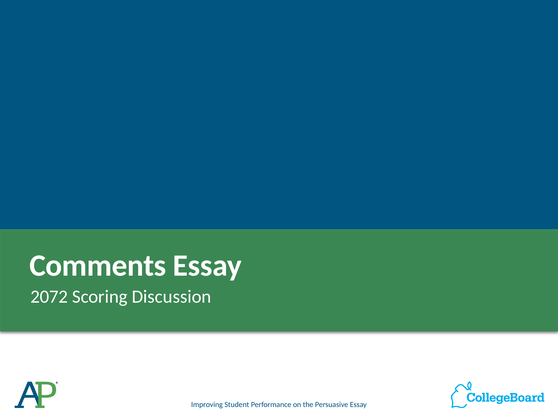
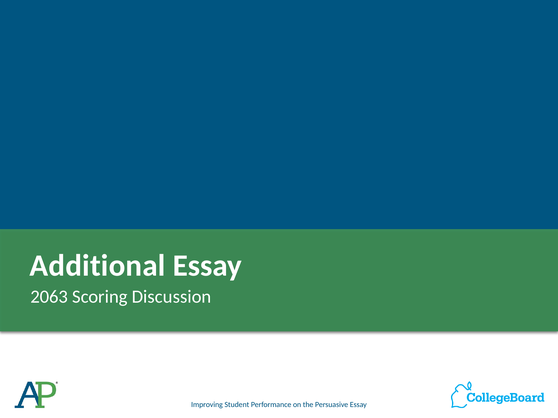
Comments: Comments -> Additional (98, 266)
2072: 2072 -> 2063 (49, 297)
